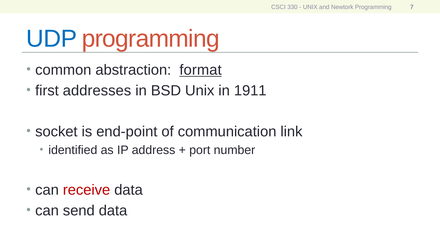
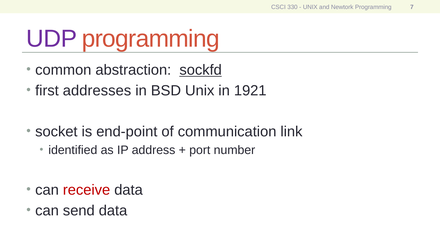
UDP colour: blue -> purple (52, 39)
format: format -> sockfd (201, 70)
1911: 1911 -> 1921 (250, 90)
